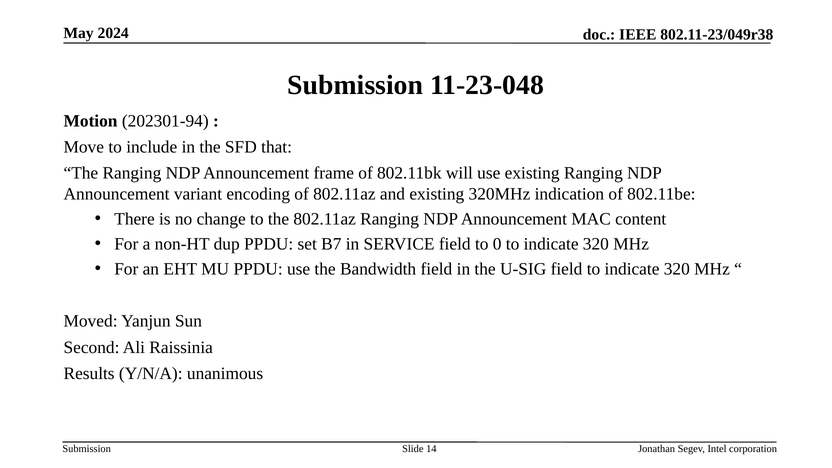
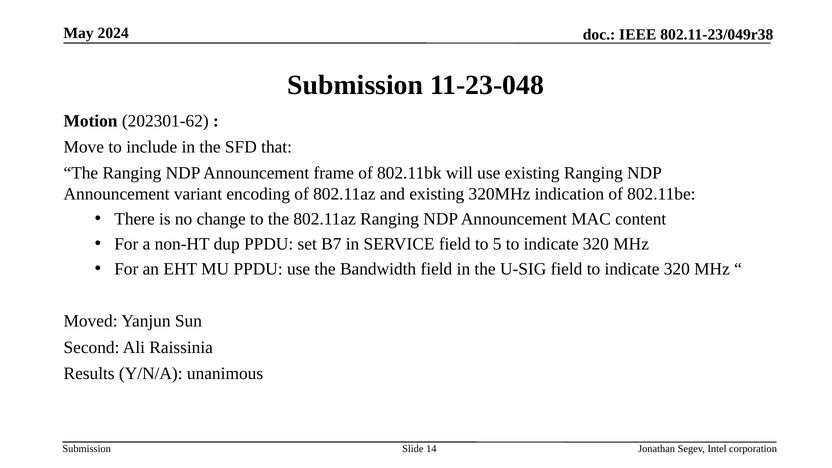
202301-94: 202301-94 -> 202301-62 (165, 121)
0: 0 -> 5 (497, 244)
